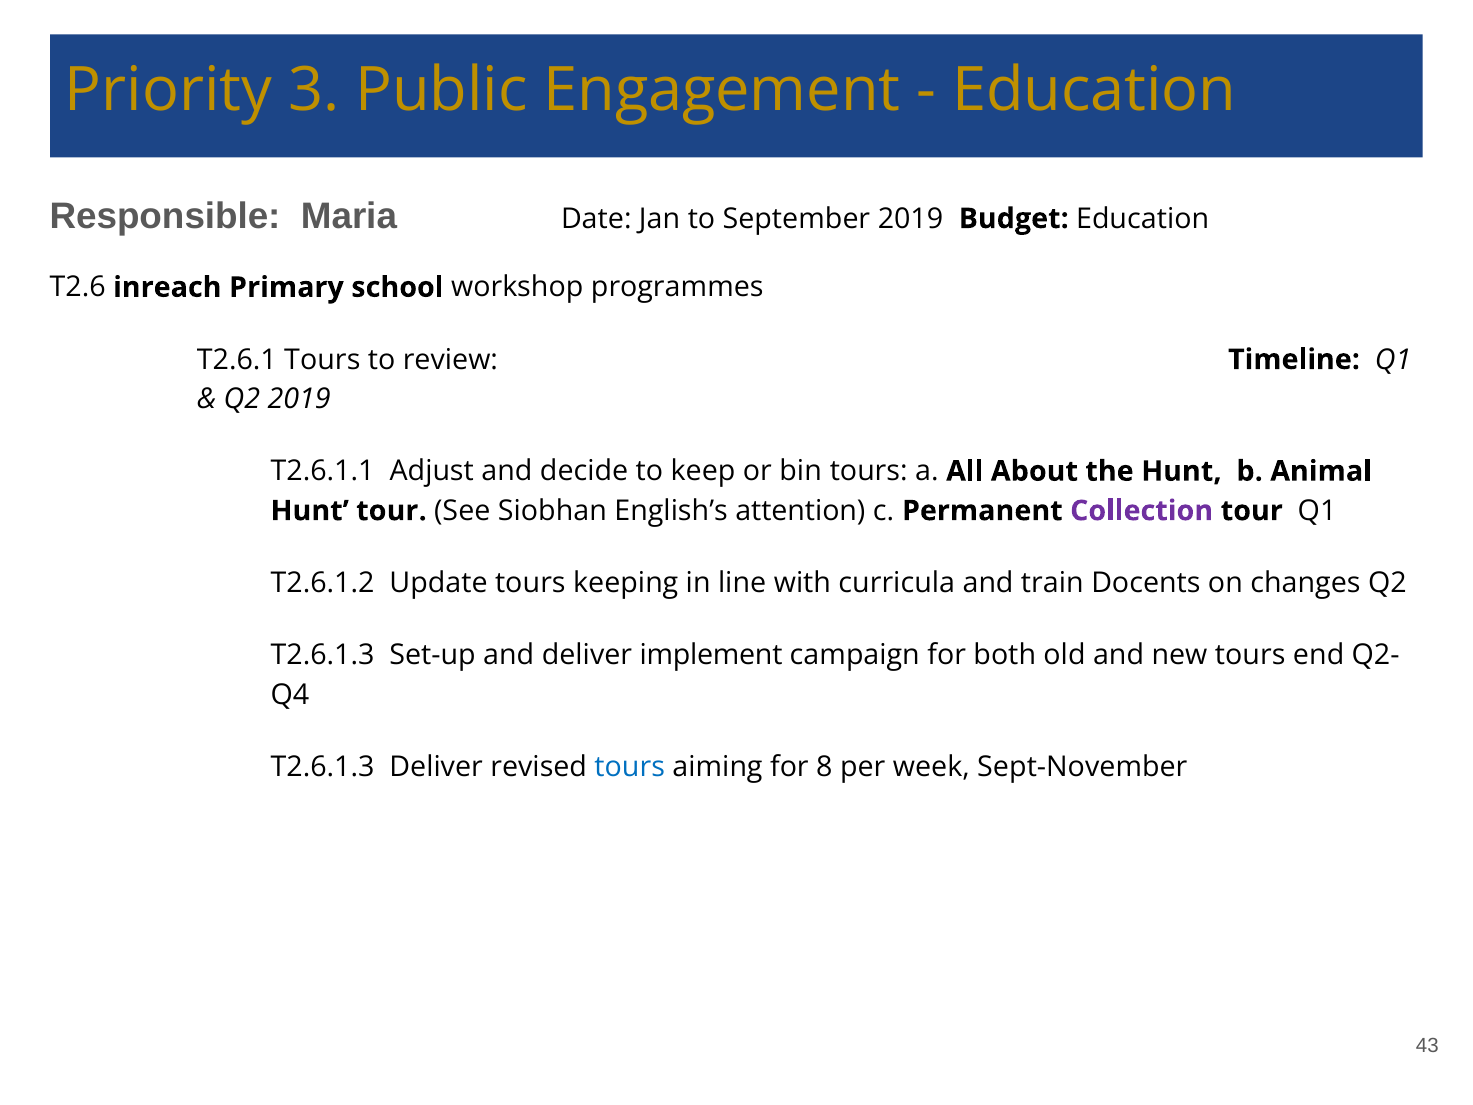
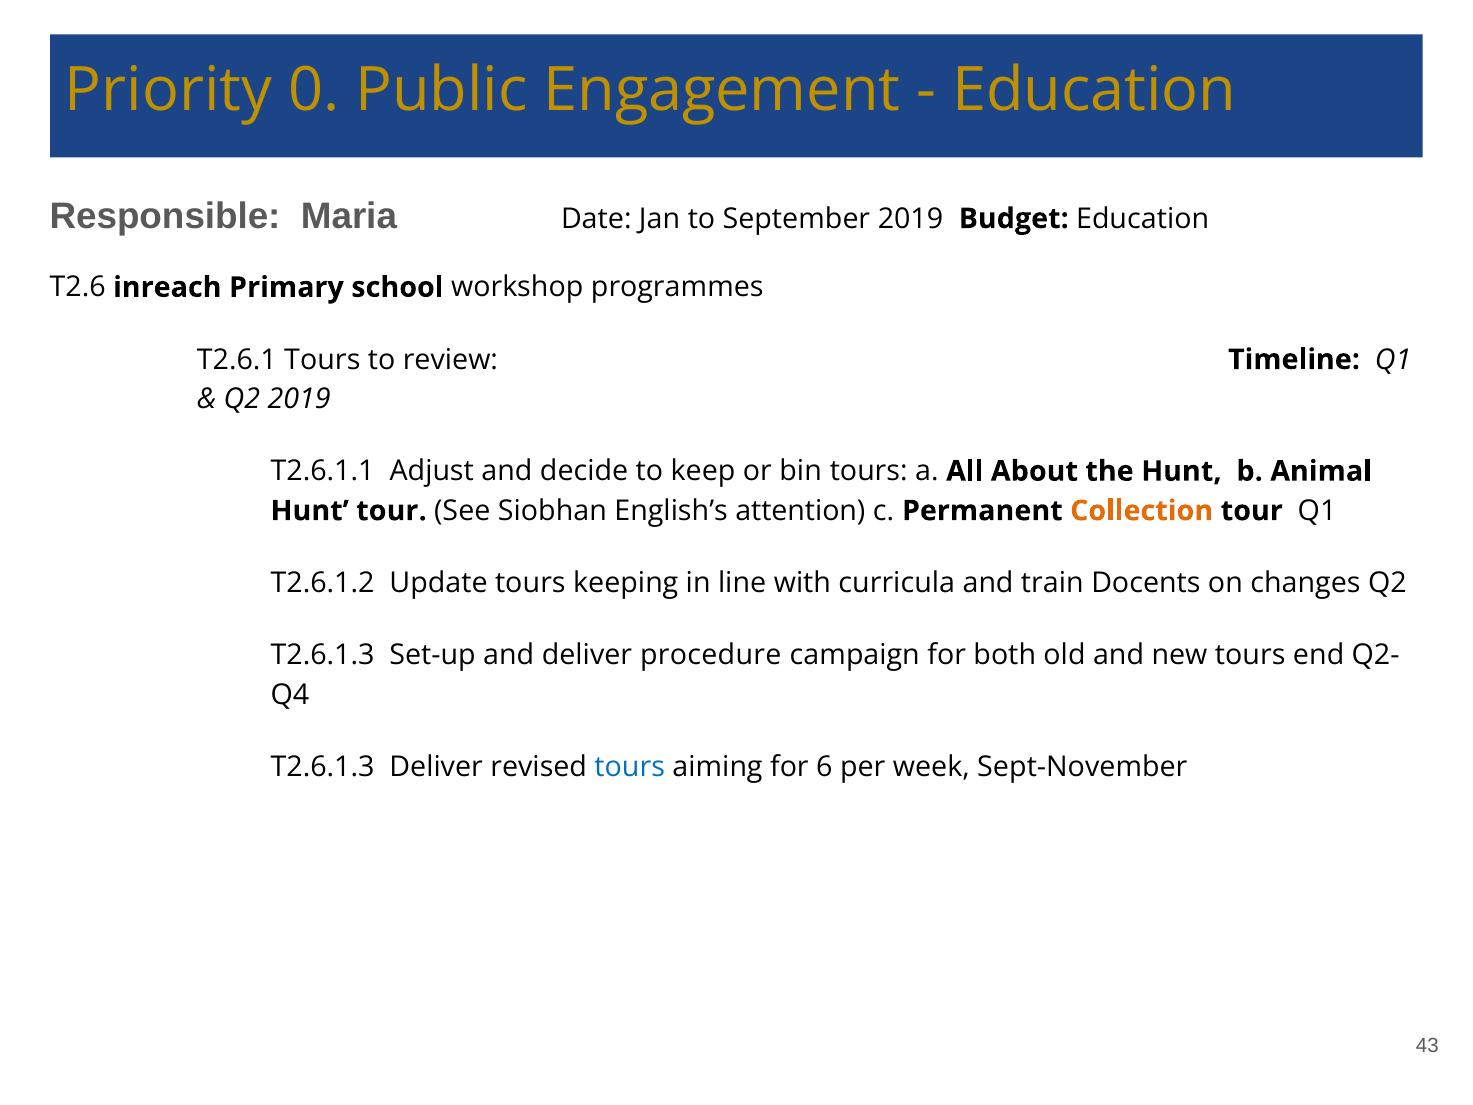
3: 3 -> 0 (314, 90)
Collection colour: purple -> orange (1142, 511)
implement: implement -> procedure (711, 655)
8: 8 -> 6 (824, 767)
